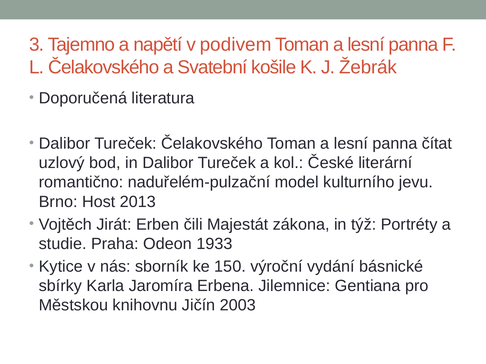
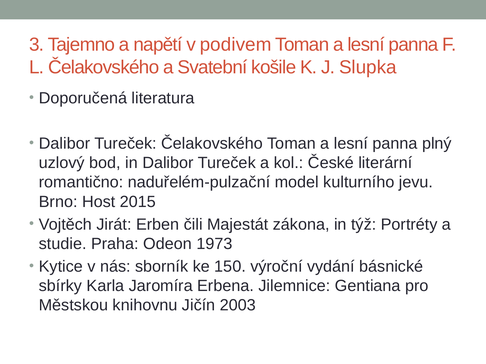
Žebrák: Žebrák -> Slupka (368, 67)
čítat: čítat -> plný (437, 144)
2013: 2013 -> 2015 (138, 202)
1933: 1933 -> 1973 (214, 244)
